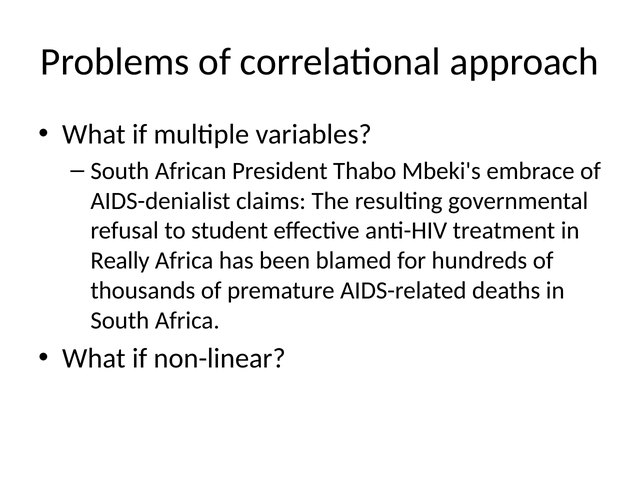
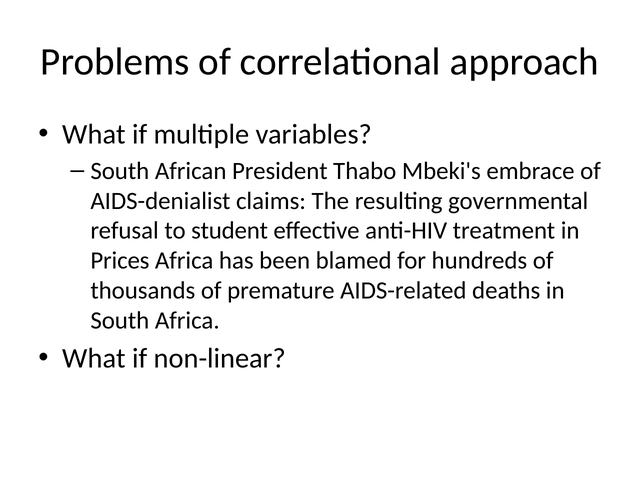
Really: Really -> Prices (120, 261)
